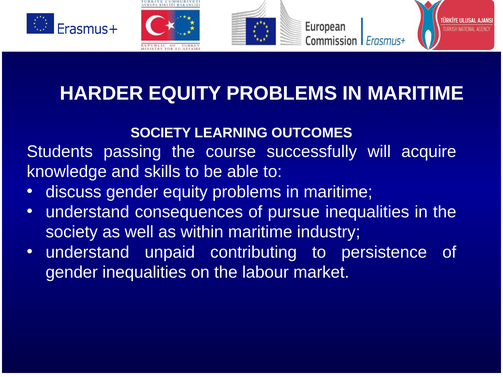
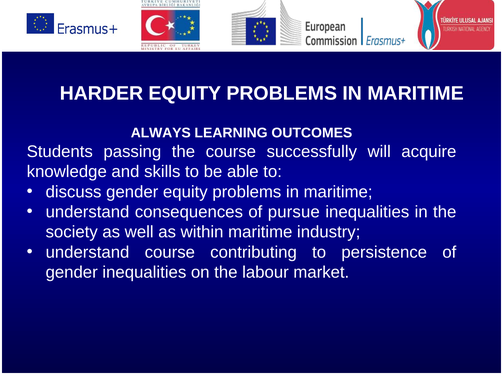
SOCIETY: SOCIETY -> ALWAYS (161, 133)
understand unpaid: unpaid -> course (170, 252)
